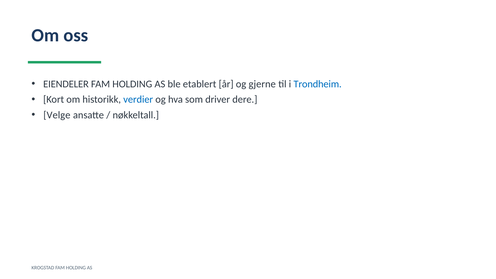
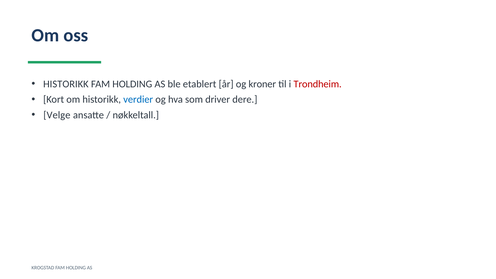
EIENDELER: EIENDELER -> HISTORIKK (66, 84)
gjerne: gjerne -> kroner (262, 84)
Trondheim colour: blue -> red (318, 84)
